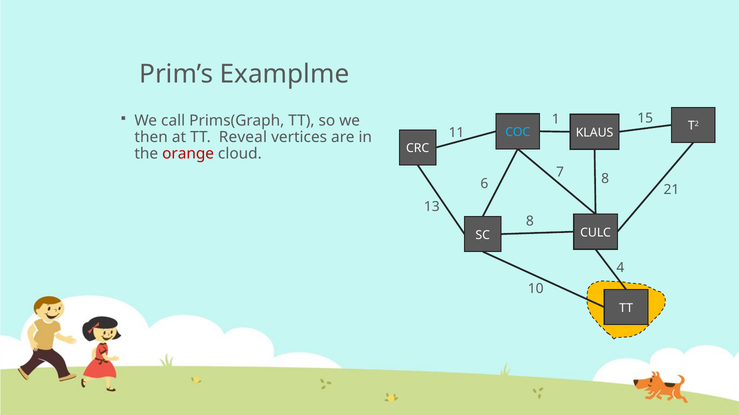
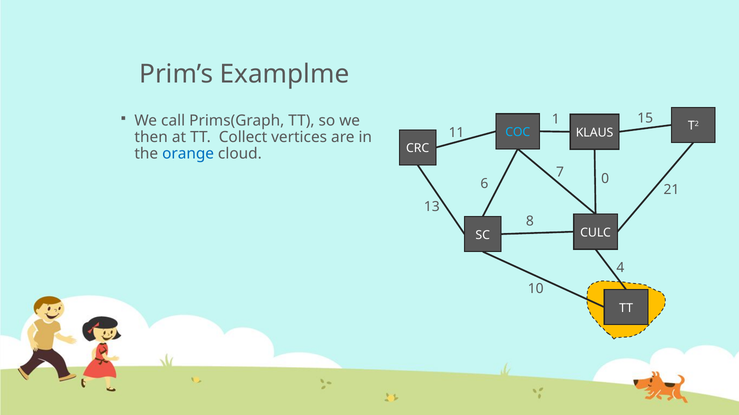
Reveal: Reveal -> Collect (243, 137)
orange colour: red -> blue (188, 154)
6 8: 8 -> 0 (605, 179)
